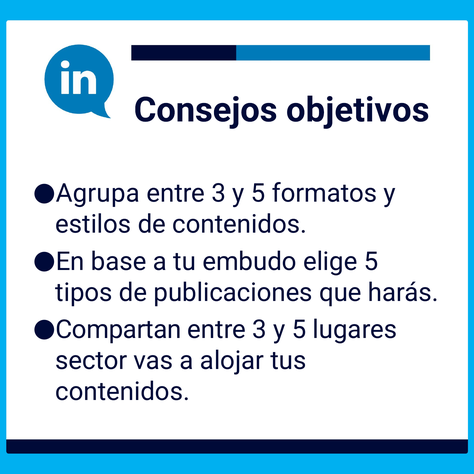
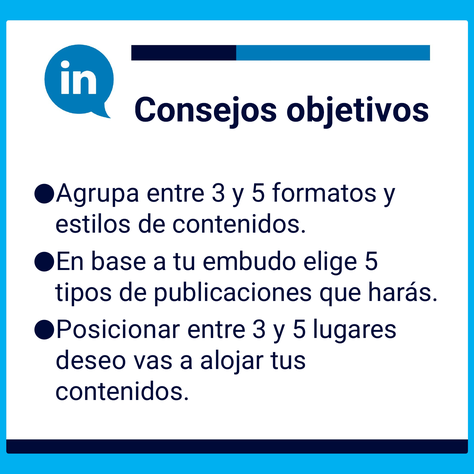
Compartan: Compartan -> Posicionar (118, 330)
sector: sector -> deseo (91, 361)
